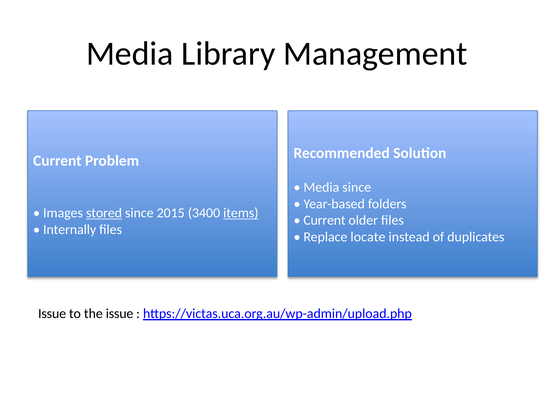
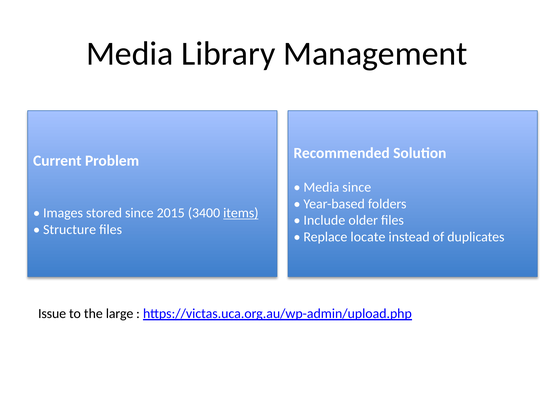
stored underline: present -> none (104, 213)
Current: Current -> Include (324, 221)
Internally: Internally -> Structure (70, 230)
the issue: issue -> large (120, 314)
